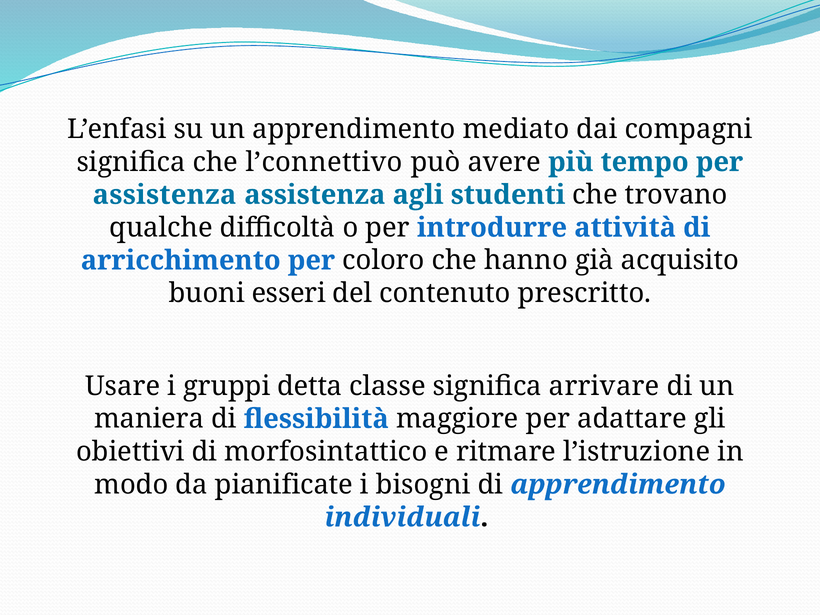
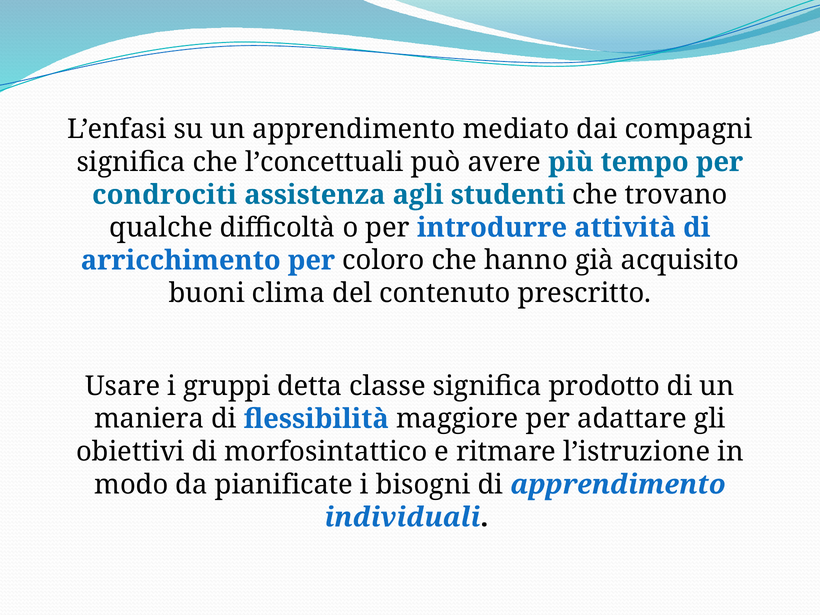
l’connettivo: l’connettivo -> l’concettuali (324, 162)
assistenza: assistenza -> condrociti (164, 195)
esseri: esseri -> clima (288, 293)
arrivare: arrivare -> prodotto (605, 386)
